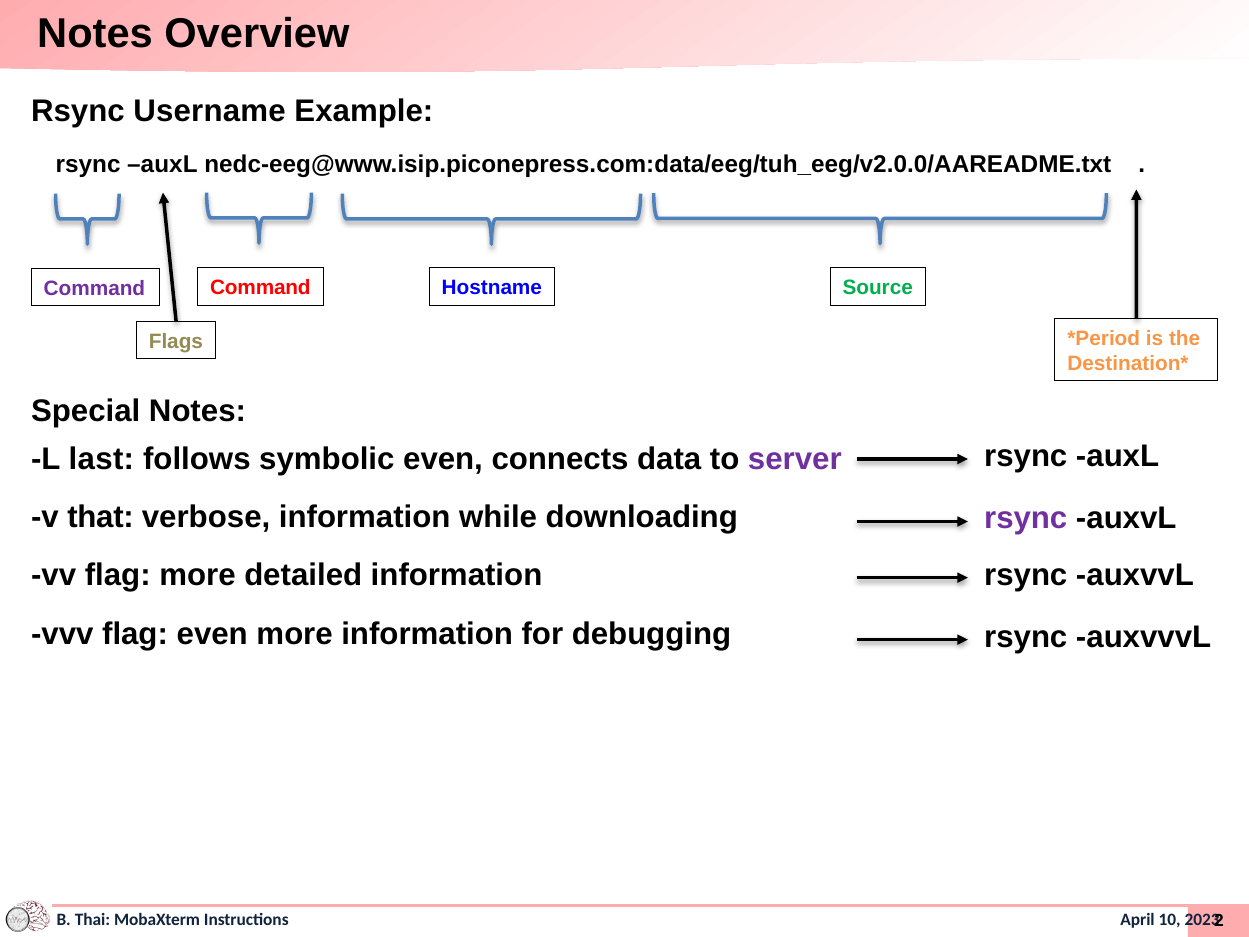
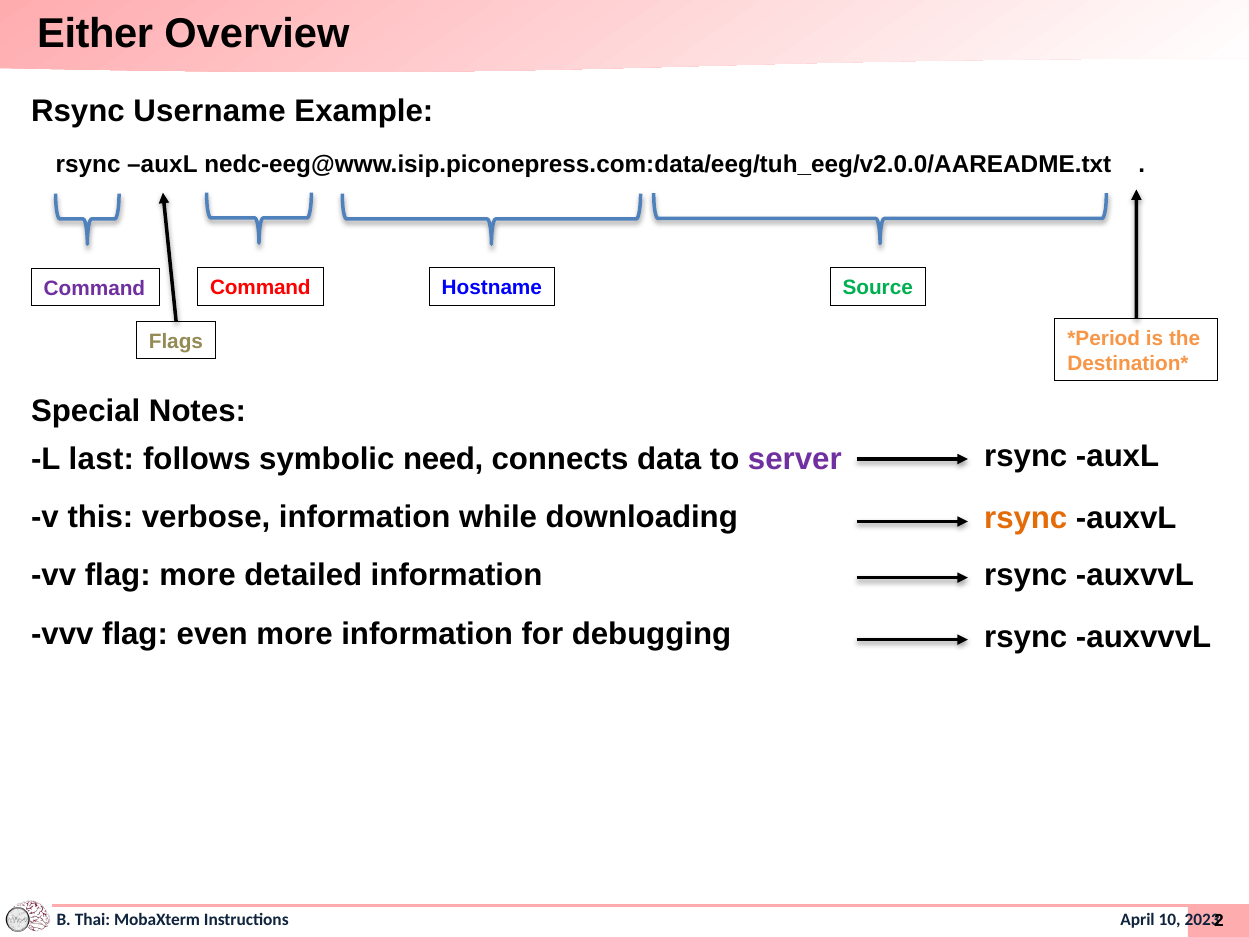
Notes: Notes -> Either (95, 34)
symbolic even: even -> need (443, 459)
that: that -> this (100, 517)
rsync colour: purple -> orange (1026, 518)
